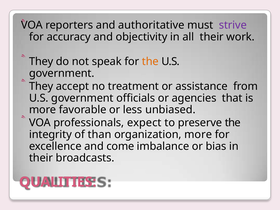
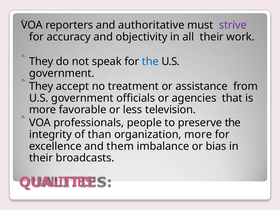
the colour: orange -> blue (150, 62)
unbiased: unbiased -> television (170, 110)
expect: expect -> people (144, 123)
come: come -> them (120, 146)
